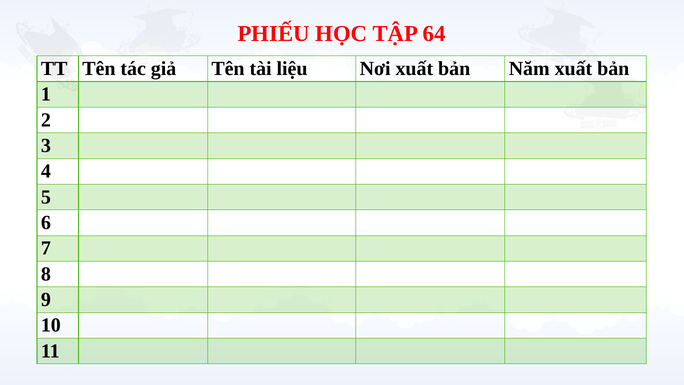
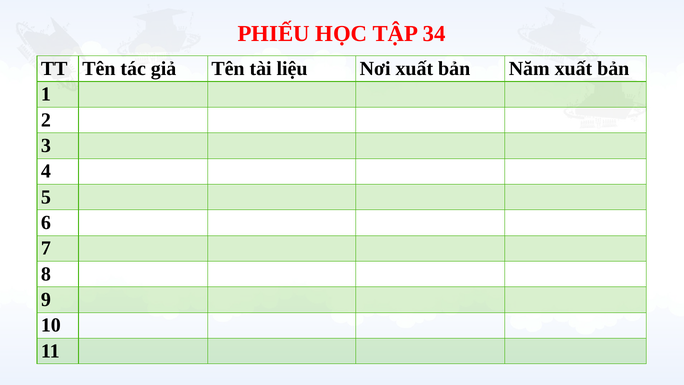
64: 64 -> 34 (434, 34)
